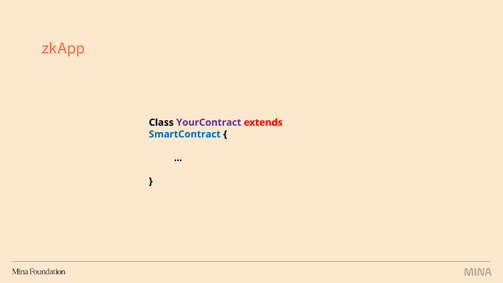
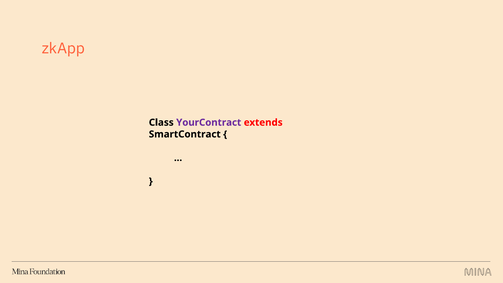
SmartContract colour: blue -> black (185, 134)
